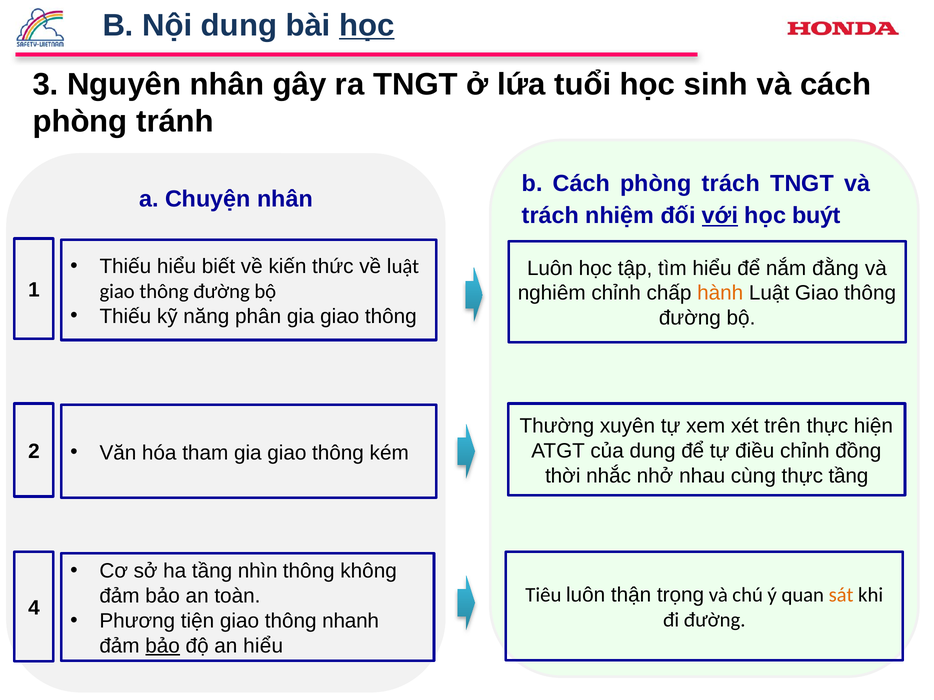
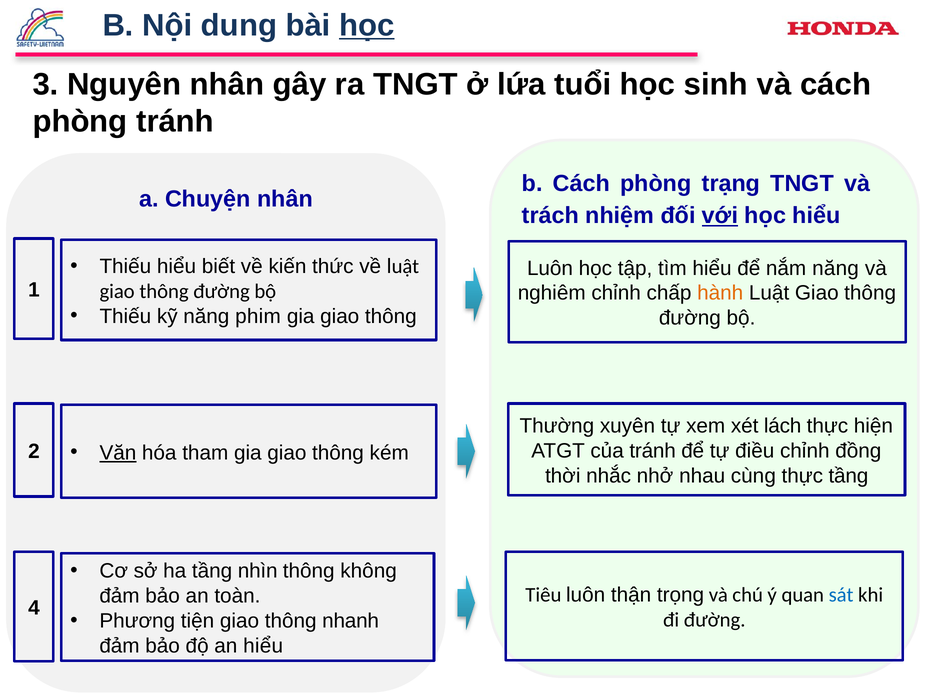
phòng trách: trách -> trạng (731, 184)
học buýt: buýt -> hiểu (816, 216)
nắm đằng: đằng -> năng (836, 268)
phân: phân -> phim (258, 316)
trên: trên -> lách (783, 426)
của dung: dung -> tránh (653, 451)
Văn underline: none -> present (118, 453)
sát colour: orange -> blue (841, 595)
bảo underline: present -> none (163, 646)
